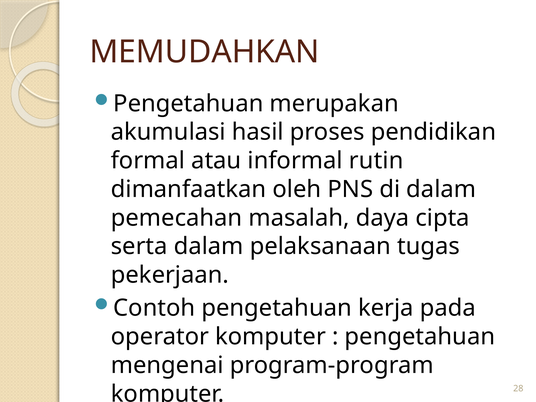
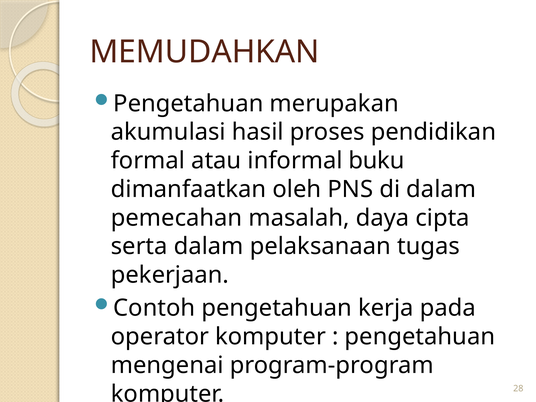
rutin: rutin -> buku (376, 161)
